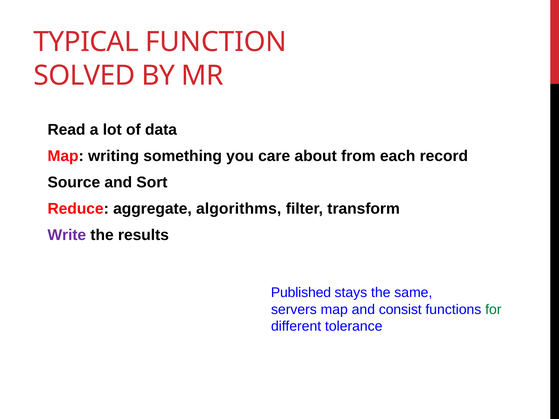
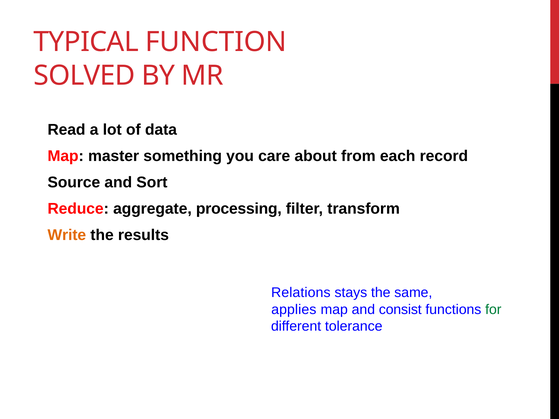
writing: writing -> master (114, 156)
algorithms: algorithms -> processing (239, 209)
Write colour: purple -> orange (67, 235)
Published: Published -> Relations (301, 293)
servers: servers -> applies (294, 310)
